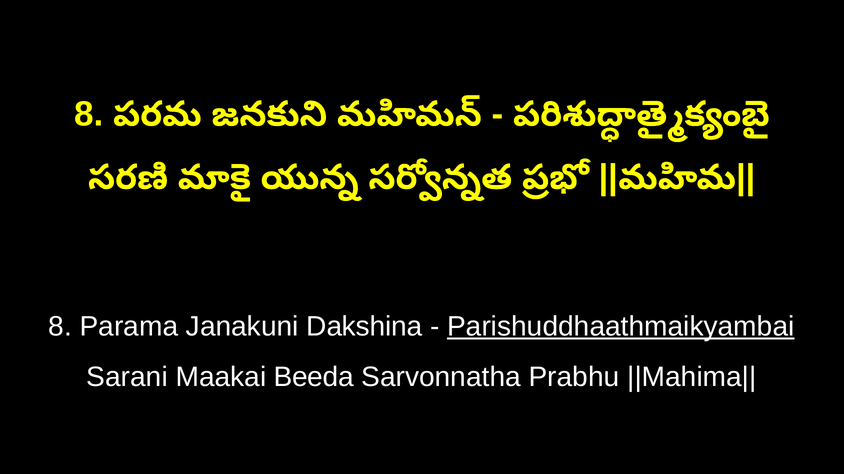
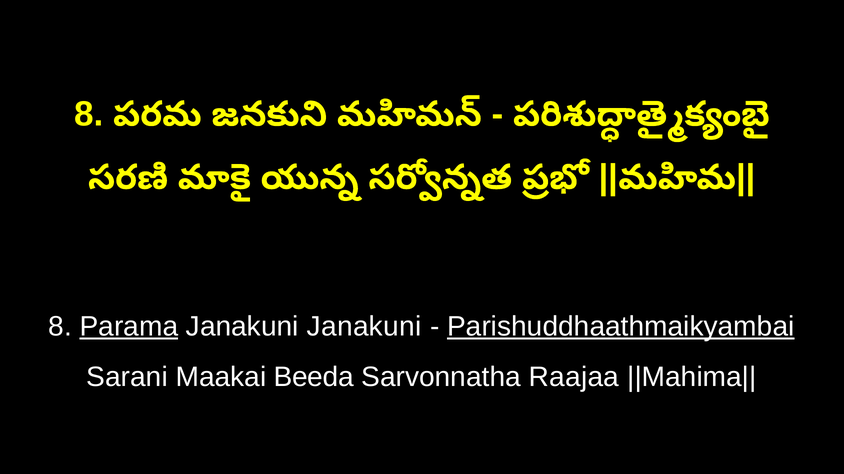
Parama underline: none -> present (129, 327)
Janakuni Dakshina: Dakshina -> Janakuni (364, 327)
Prabhu: Prabhu -> Raajaa (574, 378)
